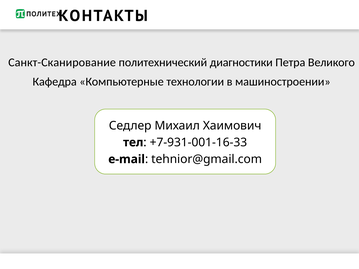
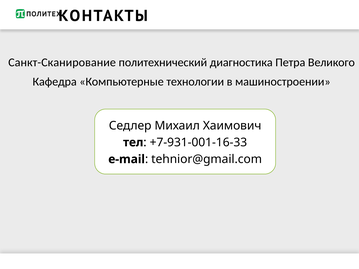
диагностики: диагностики -> диагностика (241, 62)
